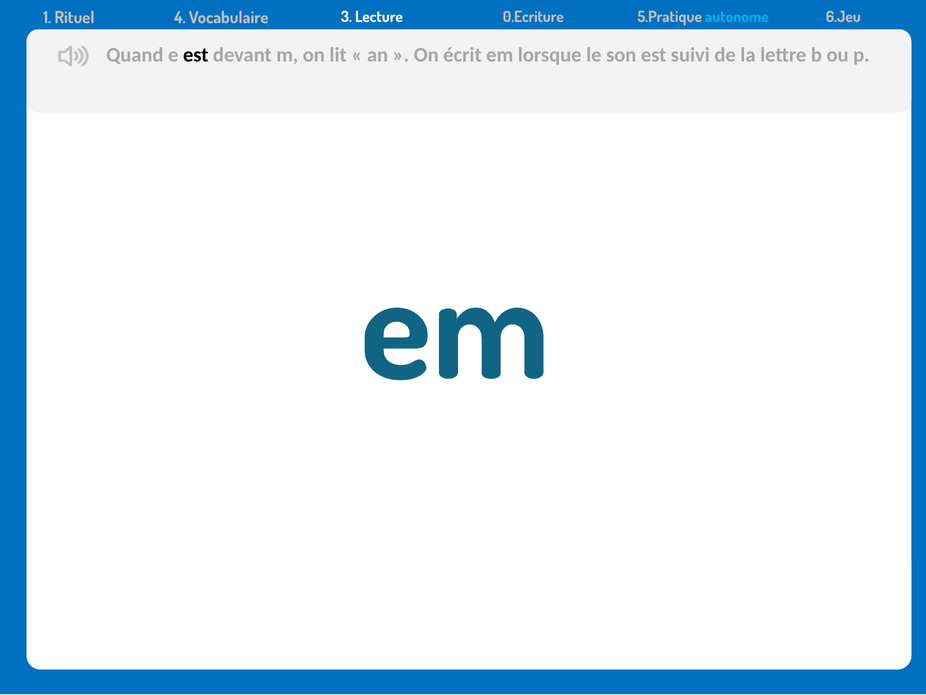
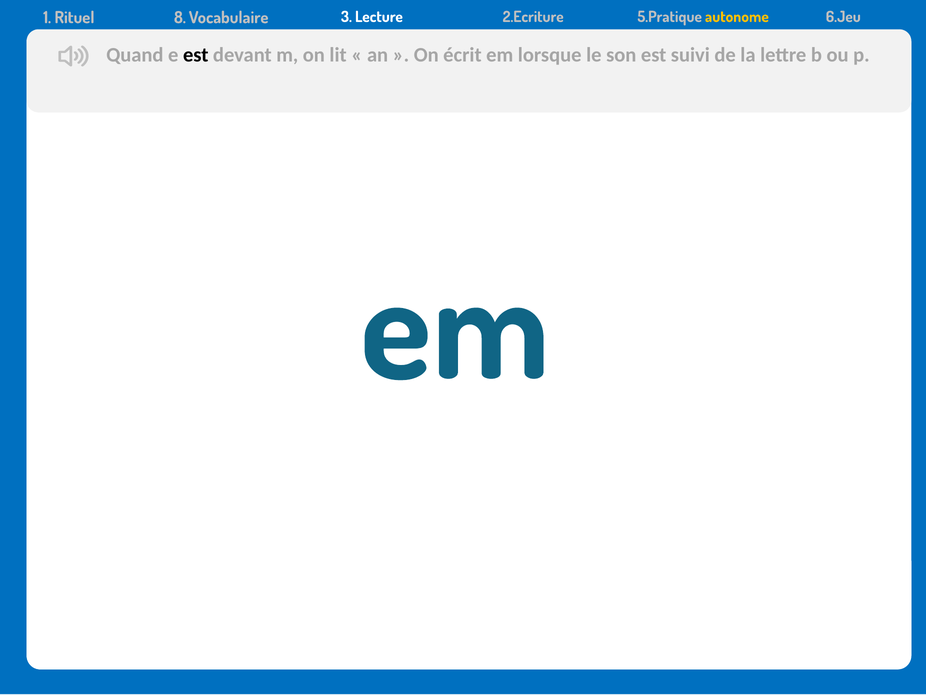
4: 4 -> 8 (180, 18)
0.Ecriture: 0.Ecriture -> 2.Ecriture (533, 17)
autonome colour: light blue -> yellow (737, 17)
